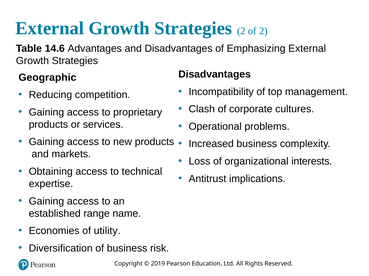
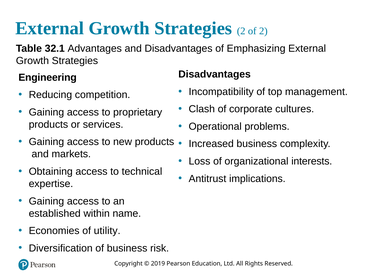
14.6: 14.6 -> 32.1 (55, 49)
Geographic: Geographic -> Engineering (48, 78)
range: range -> within (97, 214)
